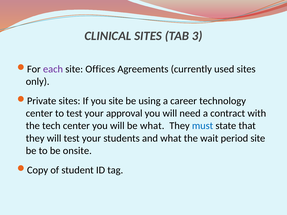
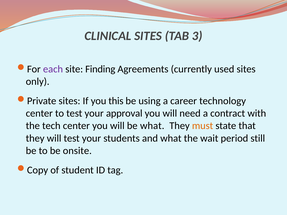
Offices: Offices -> Finding (100, 69)
you site: site -> this (116, 101)
must colour: blue -> orange (203, 126)
period site: site -> still (258, 138)
